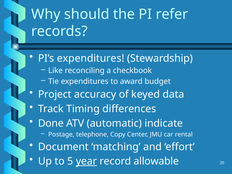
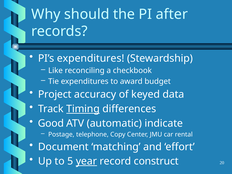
refer: refer -> after (172, 14)
Timing underline: none -> present (83, 109)
Done: Done -> Good (51, 123)
allowable: allowable -> construct (156, 161)
